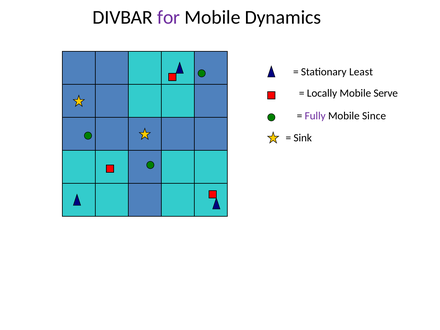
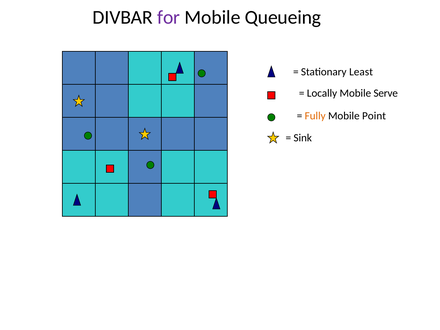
Dynamics: Dynamics -> Queueing (283, 17)
Fully colour: purple -> orange (315, 116)
Since: Since -> Point (374, 116)
